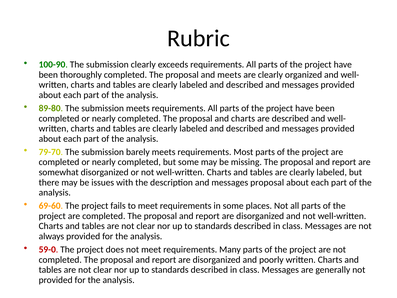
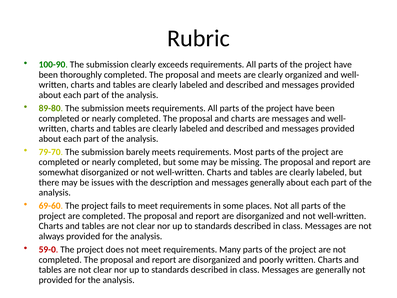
are described: described -> messages (290, 118)
messages proposal: proposal -> generally (267, 182)
